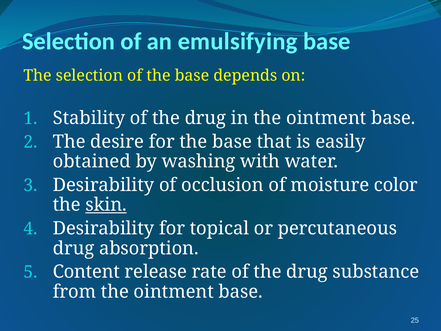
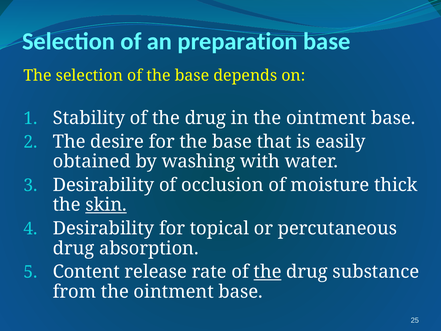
emulsifying: emulsifying -> preparation (238, 41)
color: color -> thick (396, 185)
the underline: none -> present (268, 272)
